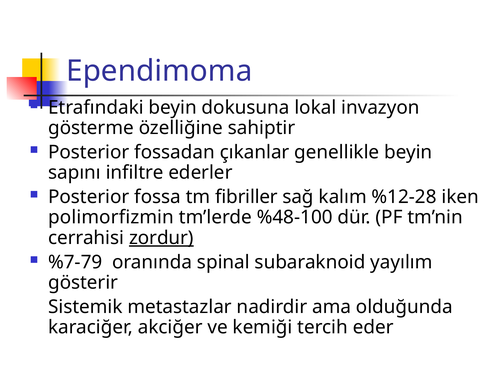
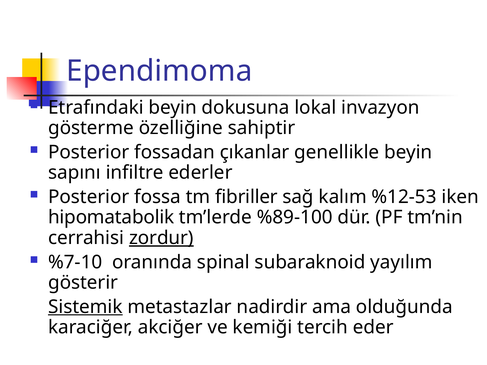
%12-28: %12-28 -> %12-53 (404, 197)
polimorfizmin: polimorfizmin -> hipomatabolik (111, 218)
%48-100: %48-100 -> %89-100 (295, 218)
%7-79: %7-79 -> %7-10 (75, 262)
Sistemik underline: none -> present (85, 307)
